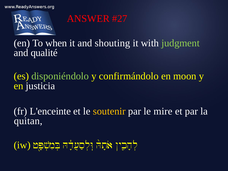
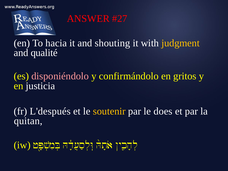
when: when -> hacia (56, 43)
judgment colour: light green -> yellow (181, 43)
disponiéndolo colour: light green -> pink (60, 76)
moon: moon -> gritos (185, 76)
L'enceinte: L'enceinte -> L'después (50, 111)
mire: mire -> does (163, 111)
